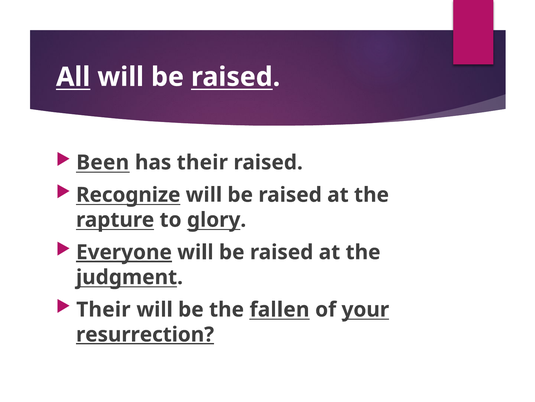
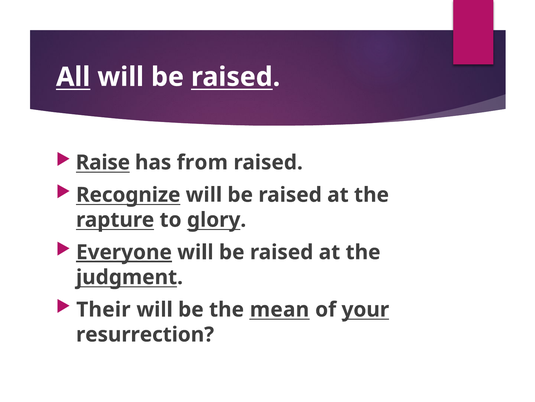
Been: Been -> Raise (103, 162)
has their: their -> from (202, 162)
fallen: fallen -> mean (280, 309)
resurrection underline: present -> none (145, 334)
